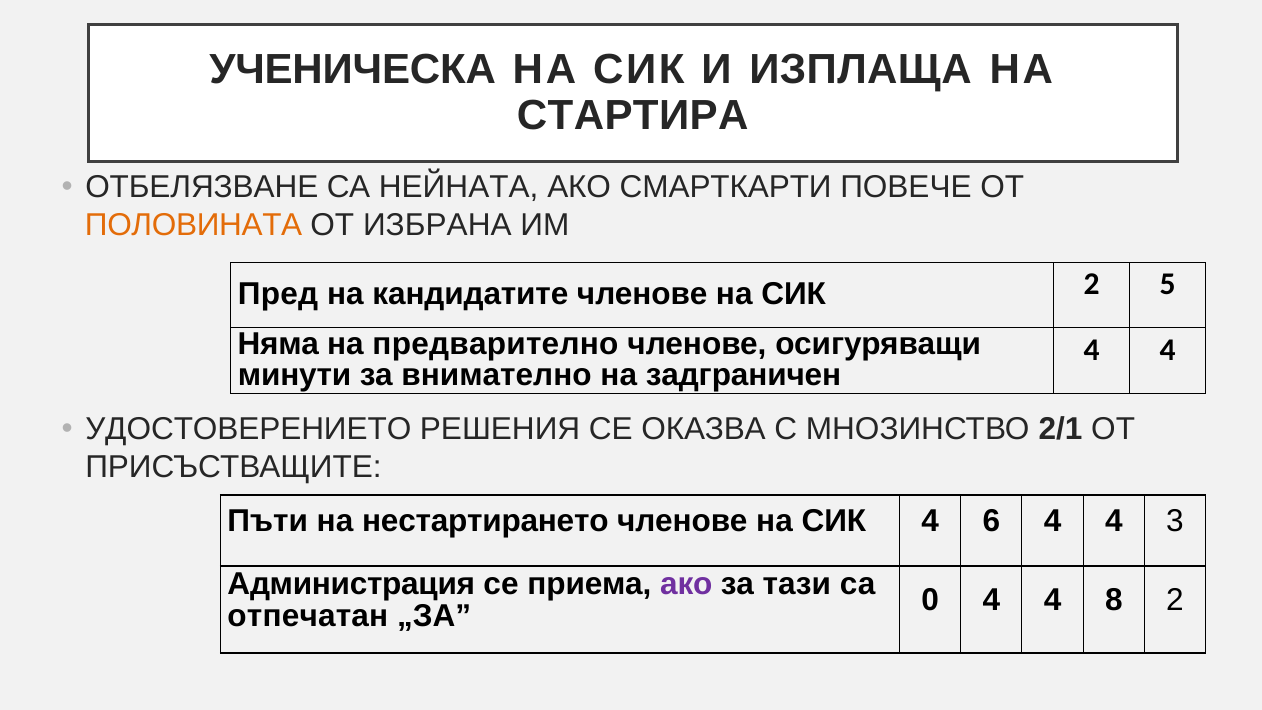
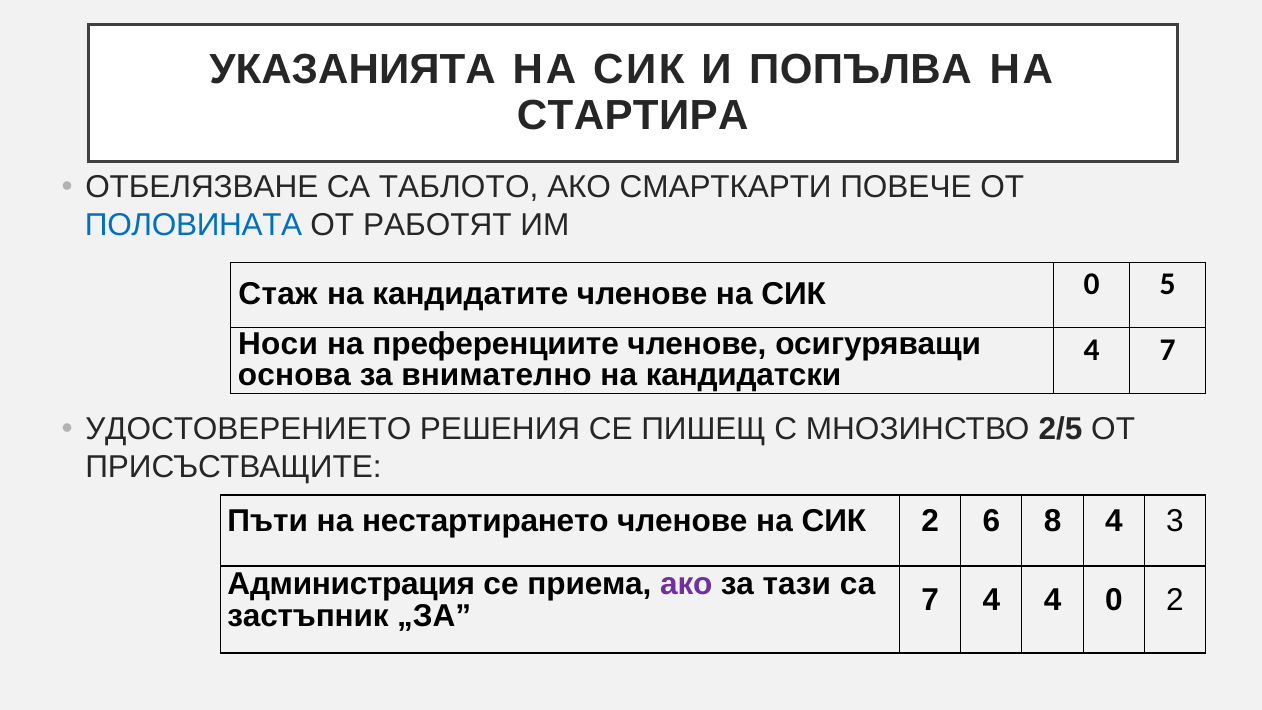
УЧЕНИЧЕСКА: УЧЕНИЧЕСКА -> УКАЗАНИЯТА (353, 70)
ИЗПЛАЩА: ИЗПЛАЩА -> ПОПЪЛВА (860, 70)
НЕЙНАТА: НЕЙНАТА -> ТАБЛОТО (459, 187)
ПОЛОВИНАТА colour: orange -> blue (194, 225)
ИЗБРАНА: ИЗБРАНА -> РАБОТЯТ (437, 225)
Пред: Пред -> Стаж (278, 294)
СИК 2: 2 -> 0 (1092, 284)
Няма: Няма -> Носи (278, 344)
предварително: предварително -> преференциите (496, 344)
4: 4 -> 7 (1168, 350)
минути: минути -> основа (294, 375)
задграничен: задграничен -> кандидатски (744, 375)
ОКАЗВА: ОКАЗВА -> ПИШЕЩ (704, 429)
2/1: 2/1 -> 2/5 (1061, 429)
СИК 4: 4 -> 2 (930, 521)
6 4: 4 -> 8 (1053, 521)
отпечатан: отпечатан -> застъпник (308, 616)
„ЗА 0: 0 -> 7 (930, 600)
4 8: 8 -> 0 (1114, 600)
